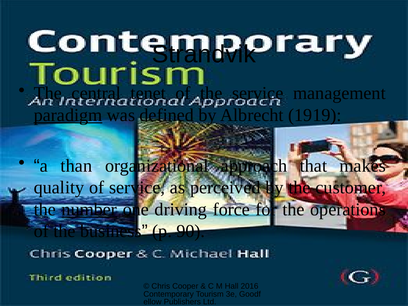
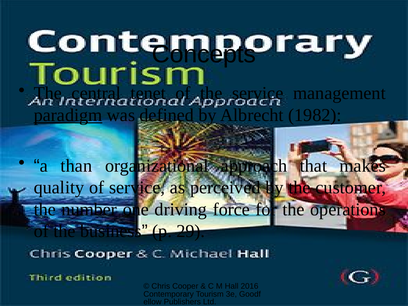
Strandvik: Strandvik -> Concepts (204, 54)
1919: 1919 -> 1982 (315, 115)
number underline: present -> none (89, 209)
90: 90 -> 29 (191, 231)
